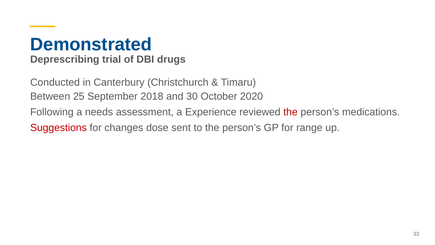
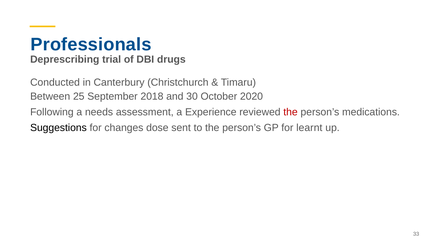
Demonstrated: Demonstrated -> Professionals (91, 45)
Suggestions colour: red -> black (58, 128)
range: range -> learnt (309, 128)
